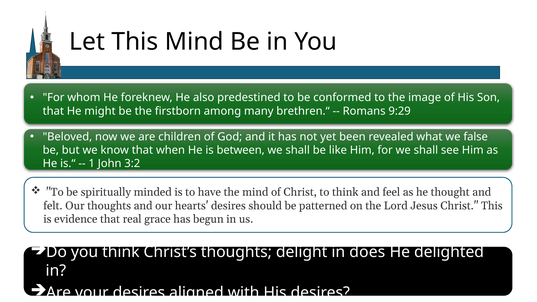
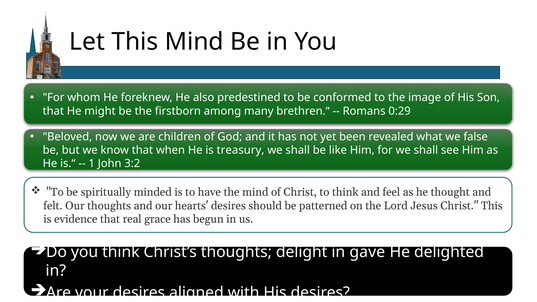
9:29: 9:29 -> 0:29 (400, 111)
between: between -> treasury (241, 150)
does: does -> gave (367, 252)
